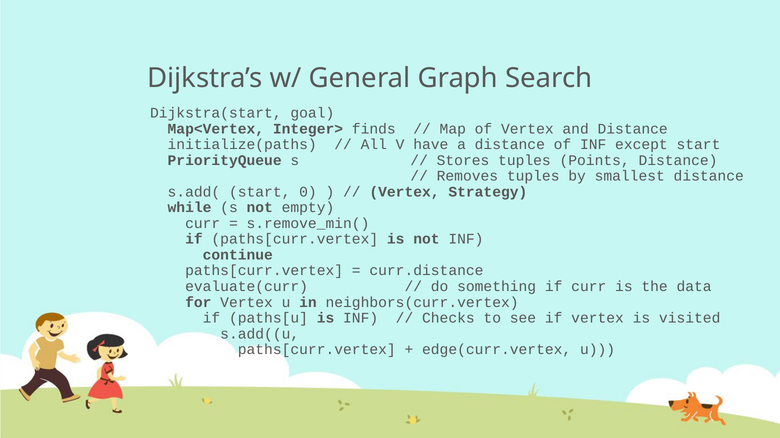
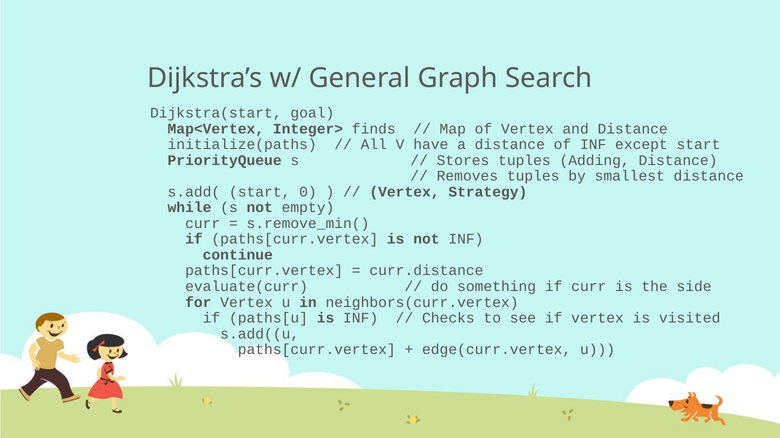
Points: Points -> Adding (595, 161)
data: data -> side (694, 287)
